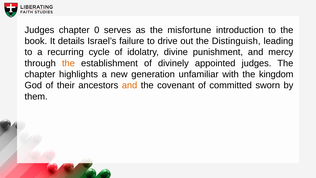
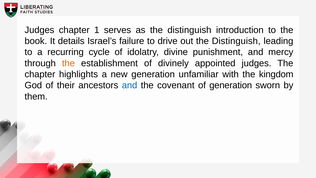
0: 0 -> 1 (97, 30)
as the misfortune: misfortune -> distinguish (189, 30)
and colour: orange -> blue (130, 85)
of committed: committed -> generation (231, 85)
